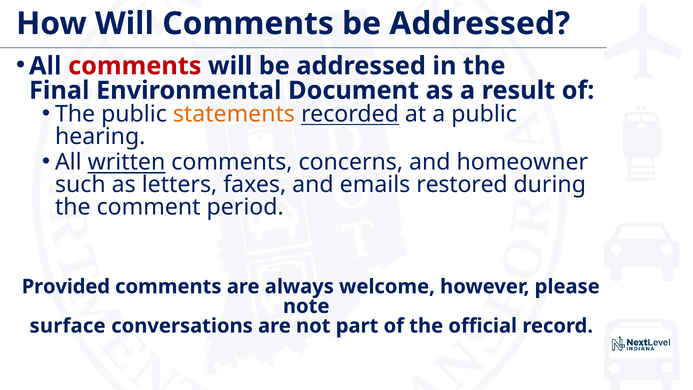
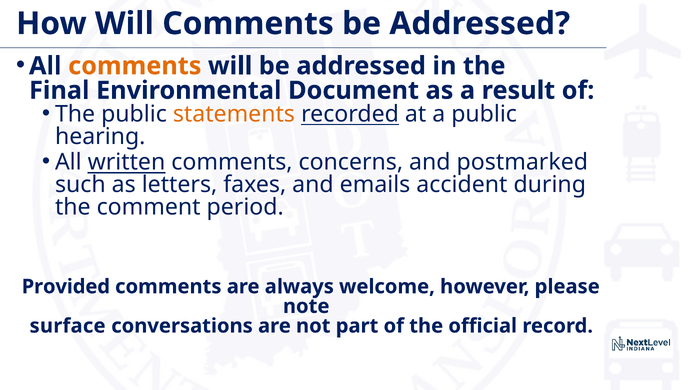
comments colour: red -> orange (135, 66)
homeowner: homeowner -> postmarked (522, 162)
restored: restored -> accident (462, 185)
